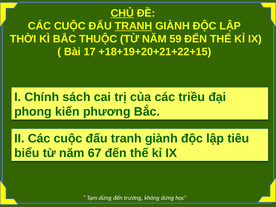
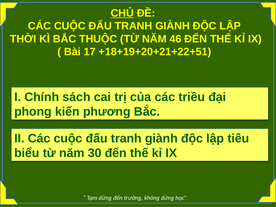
TRANH underline: present -> none (134, 26)
59: 59 -> 46 (175, 39)
+18+19+20+21+22+15: +18+19+20+21+22+15 -> +18+19+20+21+22+51 (155, 52)
67: 67 -> 30 (95, 153)
